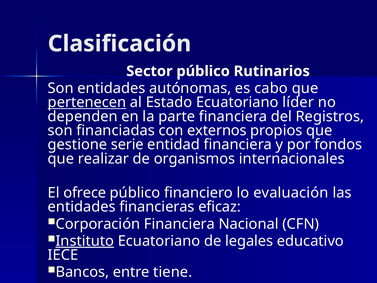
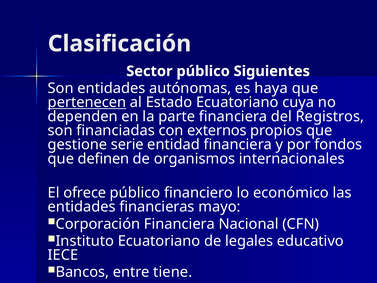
Rutinarios: Rutinarios -> Siguientes (272, 71)
cabo: cabo -> haya (271, 88)
líder: líder -> cuya (298, 102)
realizar: realizar -> definen (103, 159)
evaluación: evaluación -> económico (291, 193)
eficaz: eficaz -> mayo (219, 207)
Instituto underline: present -> none (85, 241)
